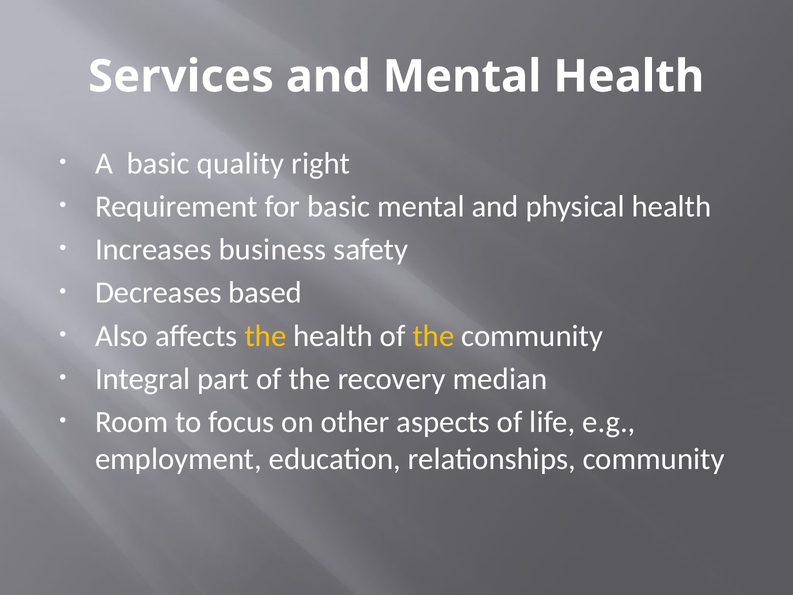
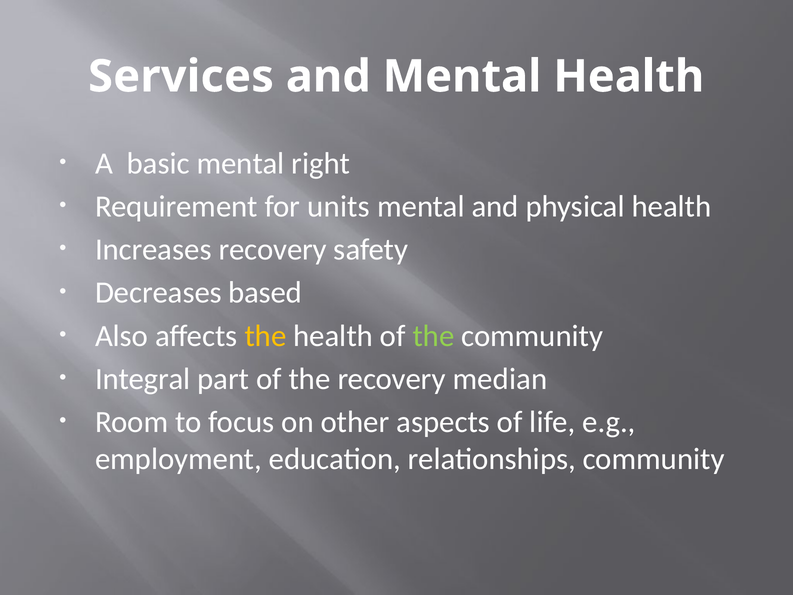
basic quality: quality -> mental (241, 163)
for basic: basic -> units (339, 206)
Increases business: business -> recovery (273, 250)
the colour: yellow -> light green (433, 336)
